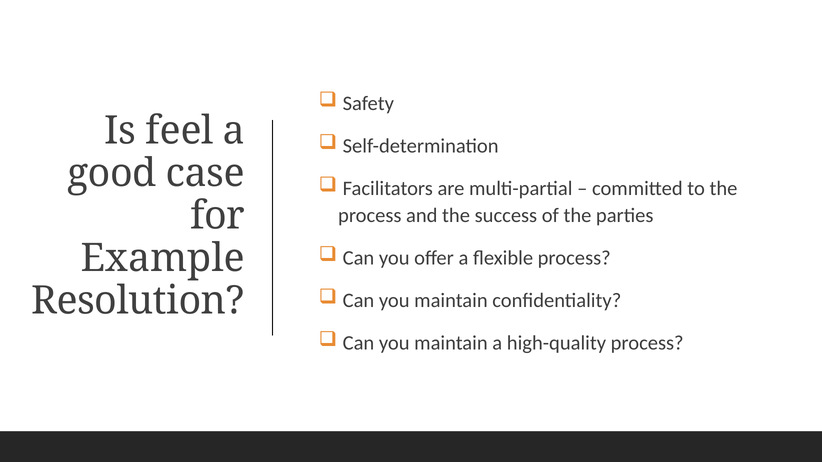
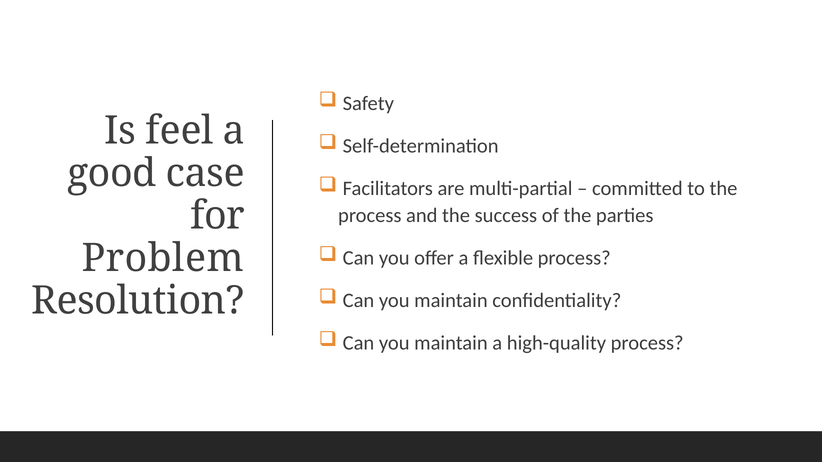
Example: Example -> Problem (163, 258)
